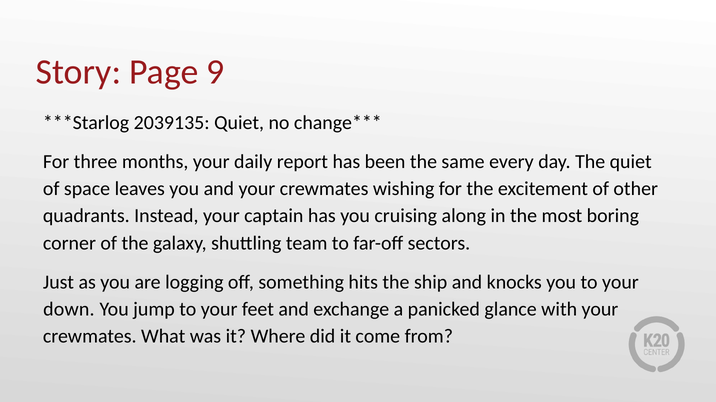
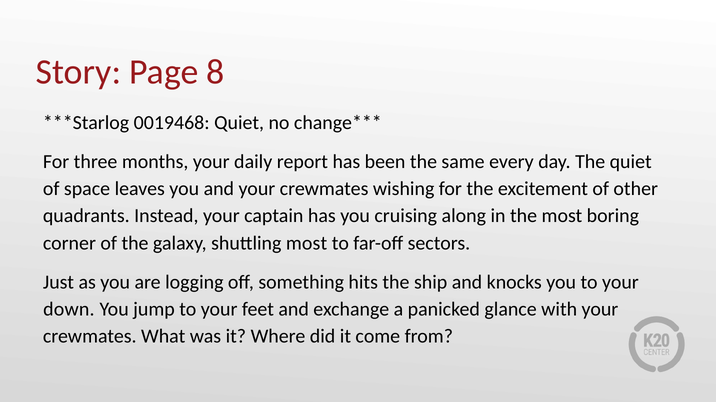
9: 9 -> 8 (216, 72)
2039135: 2039135 -> 0019468 (172, 123)
shuttling team: team -> most (307, 243)
